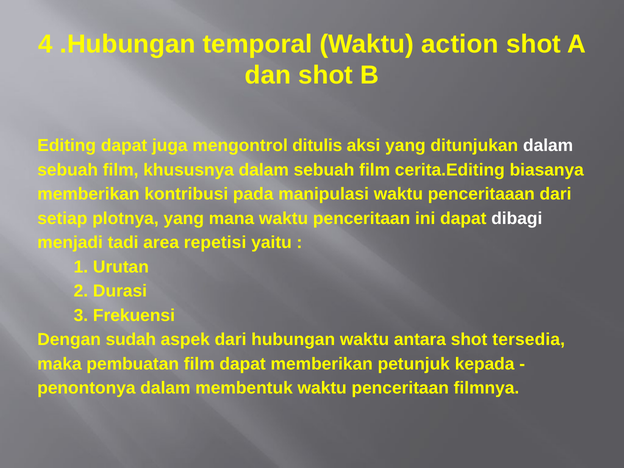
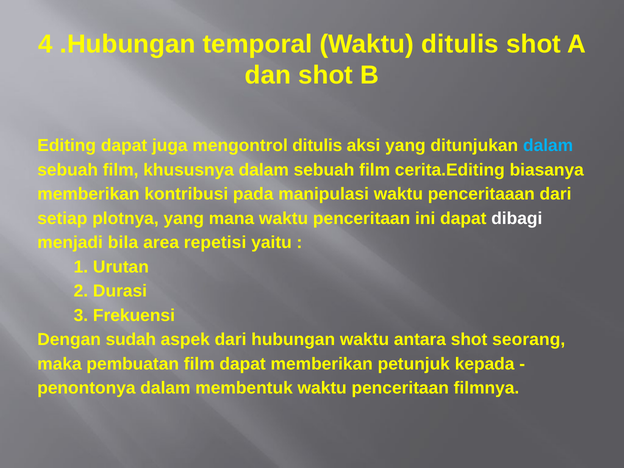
Waktu action: action -> ditulis (460, 44)
dalam colour: white -> light blue (548, 146)
tadi: tadi -> bila (123, 243)
tersedia: tersedia -> seorang (529, 340)
